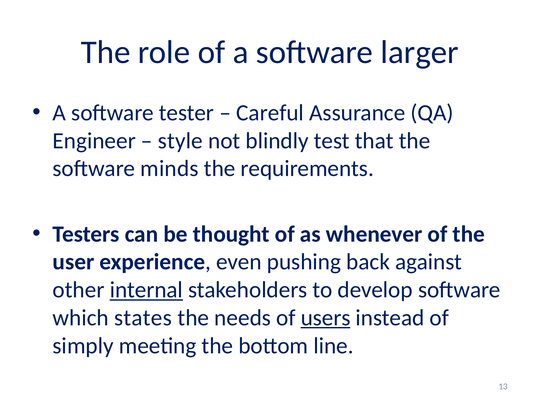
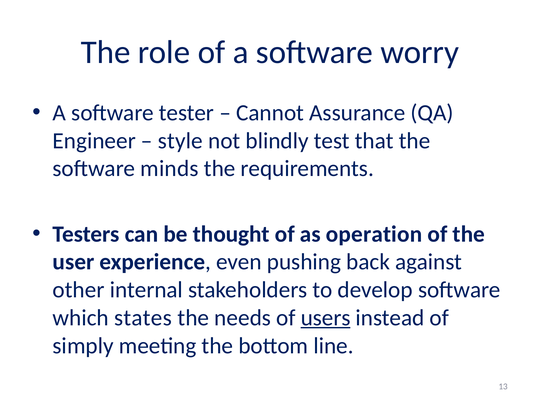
larger: larger -> worry (420, 52)
Careful: Careful -> Cannot (270, 113)
whenever: whenever -> operation (374, 234)
internal underline: present -> none (146, 290)
